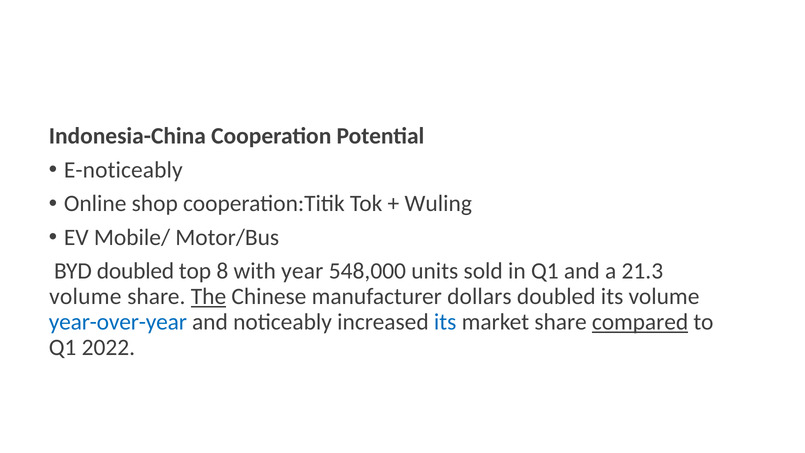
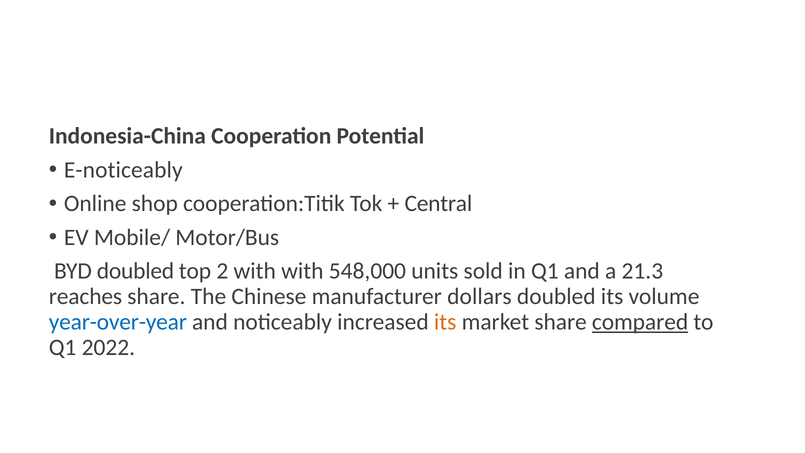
Wuling: Wuling -> Central (438, 204)
8: 8 -> 2 (222, 271)
with year: year -> with (302, 271)
volume: volume -> reaches (85, 296)
The underline: present -> none (208, 296)
its colour: blue -> orange (445, 322)
